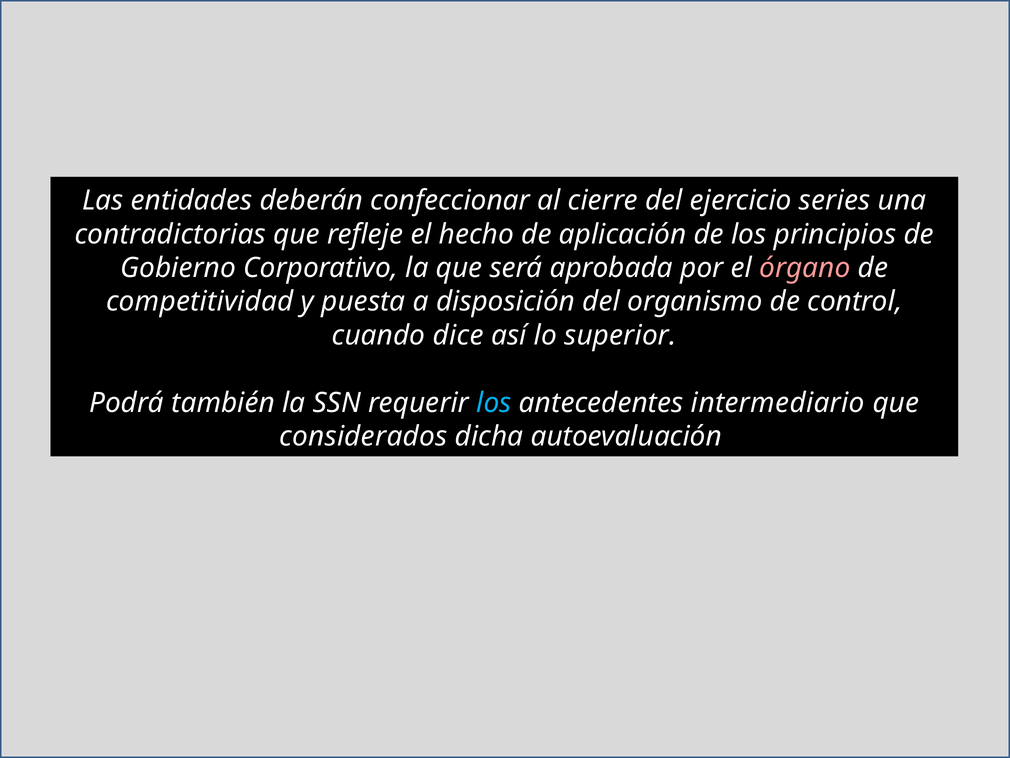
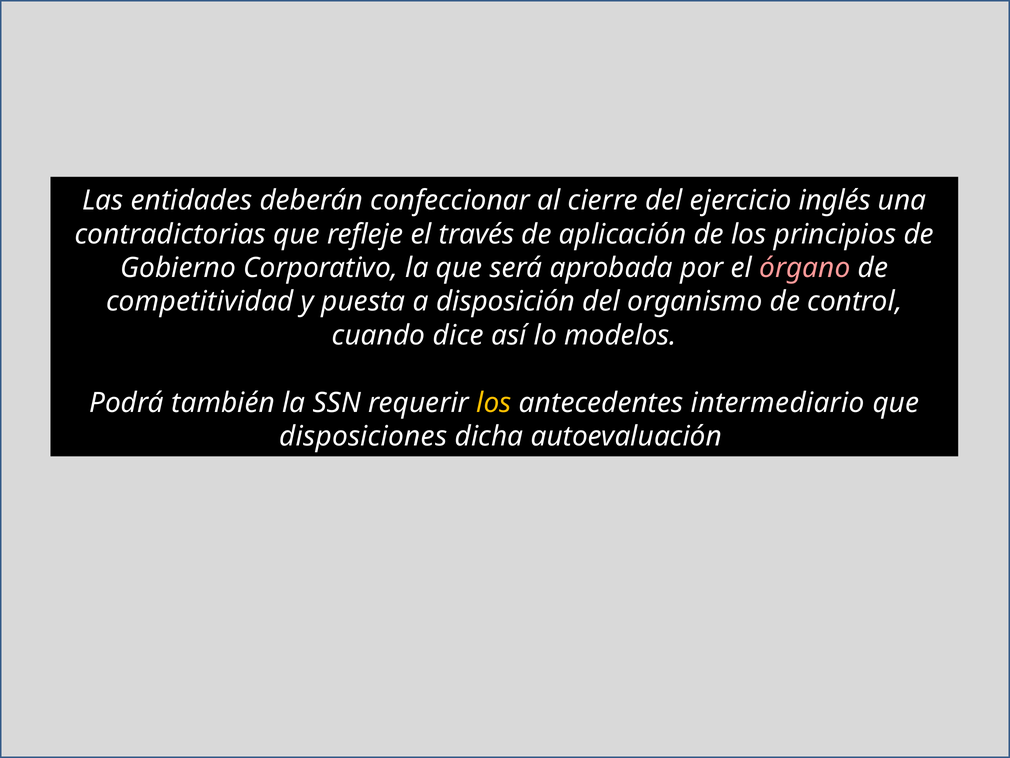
series: series -> inglés (835, 200)
hecho: hecho -> través (477, 234)
superior: superior -> modelos (620, 335)
los colour: light blue -> yellow (494, 403)
considerados: considerados -> disposiciones (363, 436)
